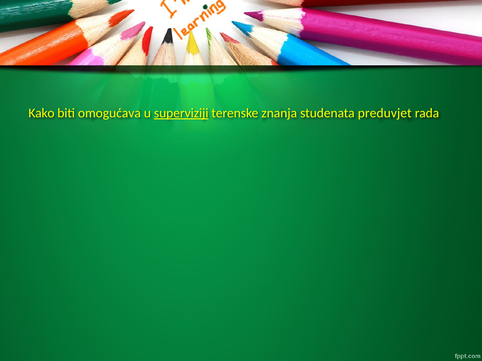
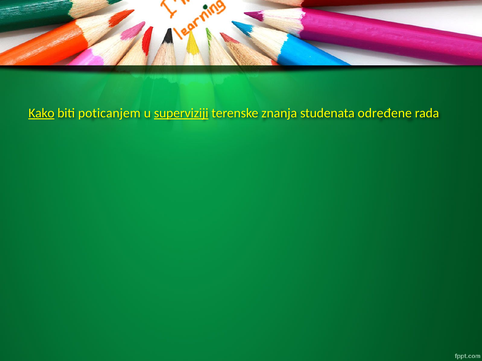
Kako underline: none -> present (41, 113)
omogućava: omogućava -> poticanjem (109, 113)
preduvjet: preduvjet -> određene (385, 113)
